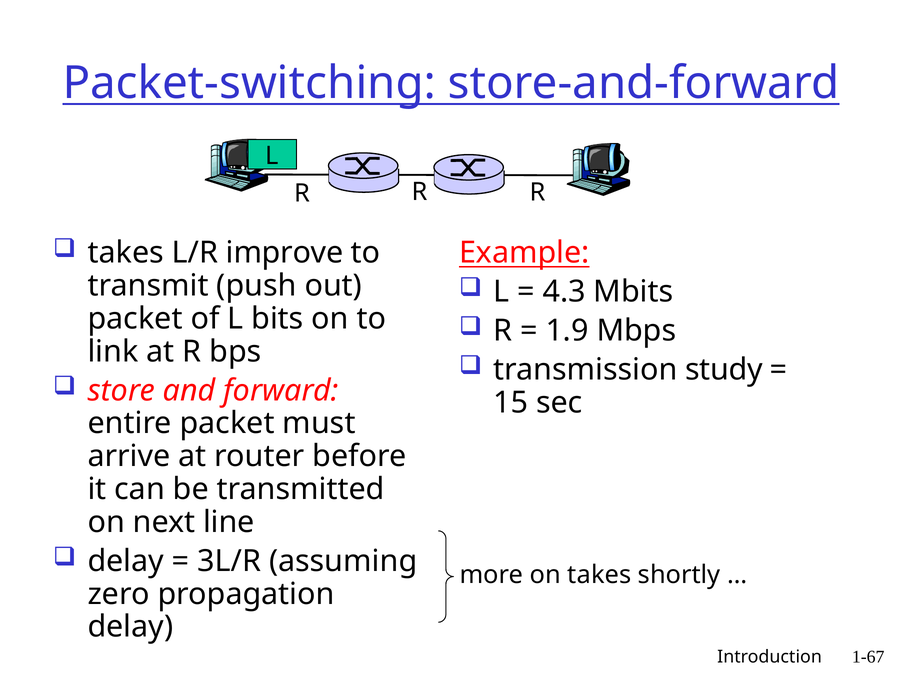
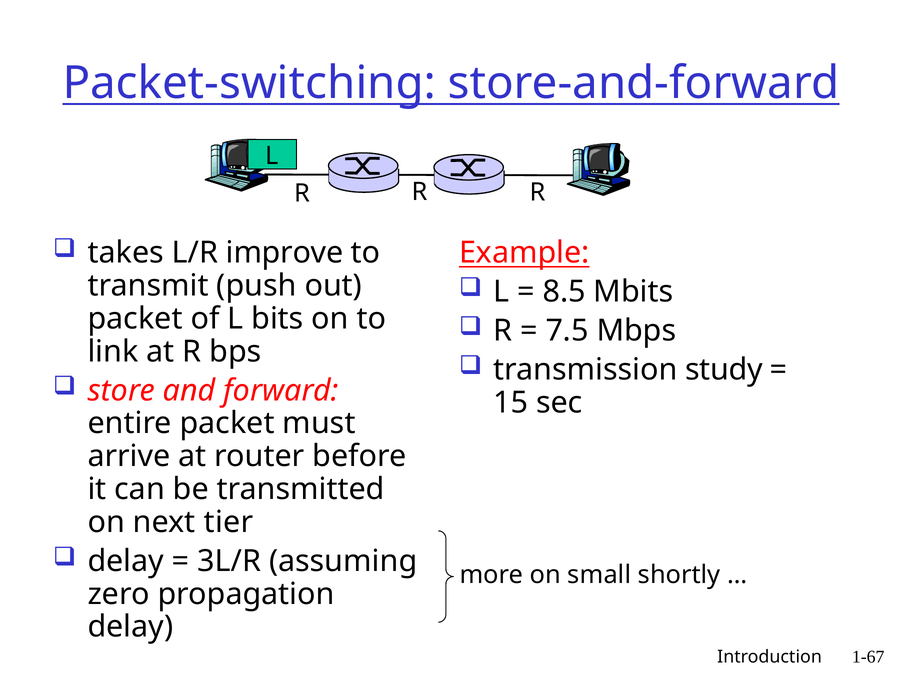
4.3: 4.3 -> 8.5 (564, 292)
1.9: 1.9 -> 7.5 (567, 331)
line: line -> tier (229, 522)
on takes: takes -> small (599, 575)
